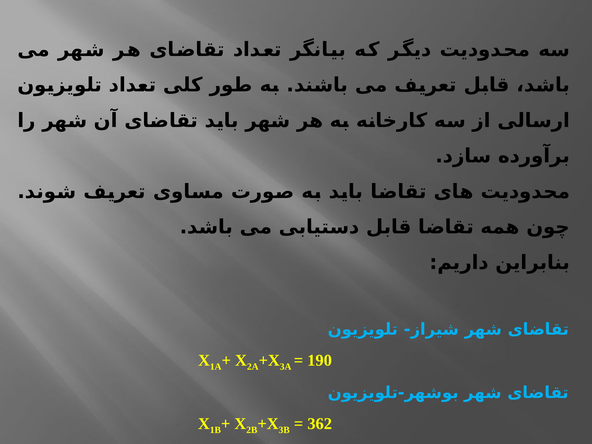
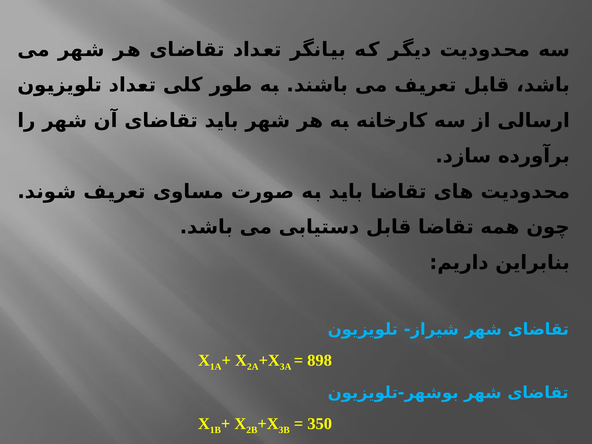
190: 190 -> 898 (320, 360)
362: 362 -> 350 (320, 424)
